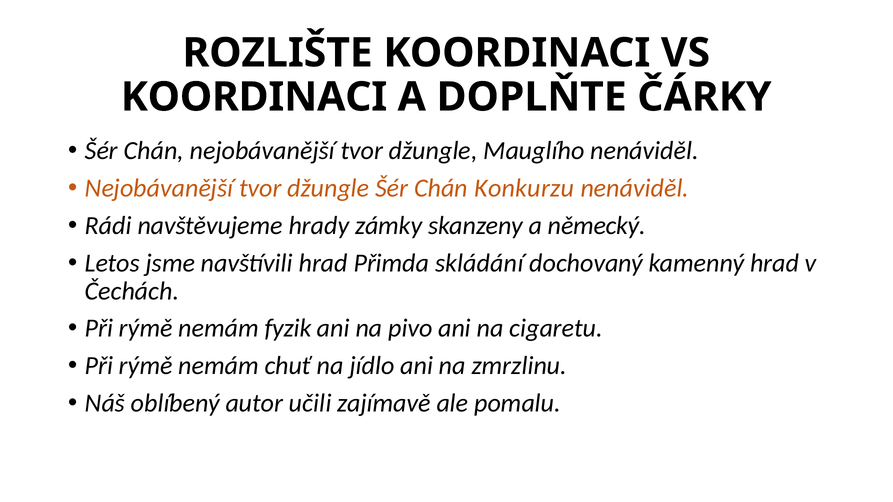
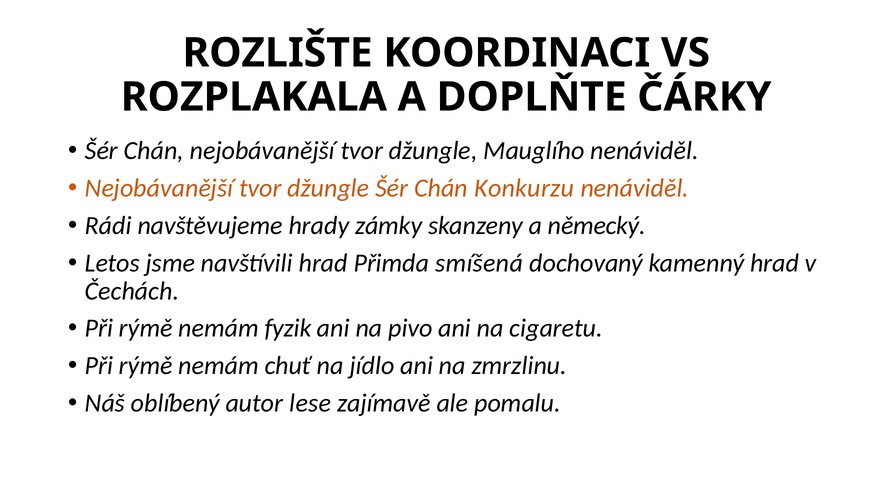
KOORDINACI: KOORDINACI -> ROZPLAKALA (254, 97)
skládání: skládání -> smíšená (479, 263)
učili: učili -> lese (310, 403)
